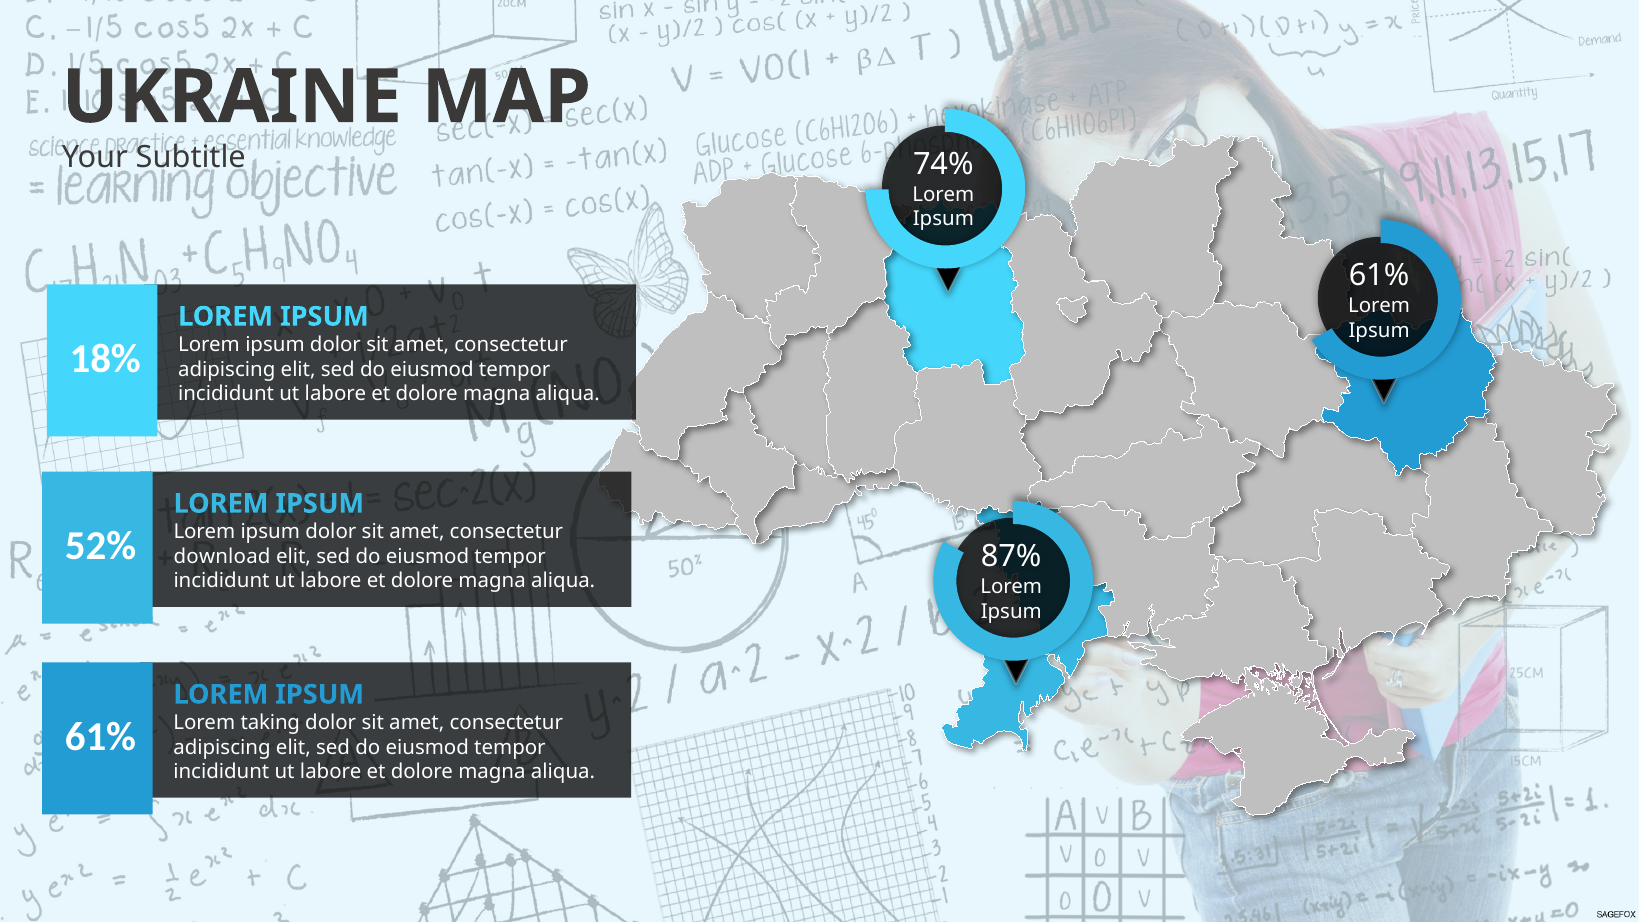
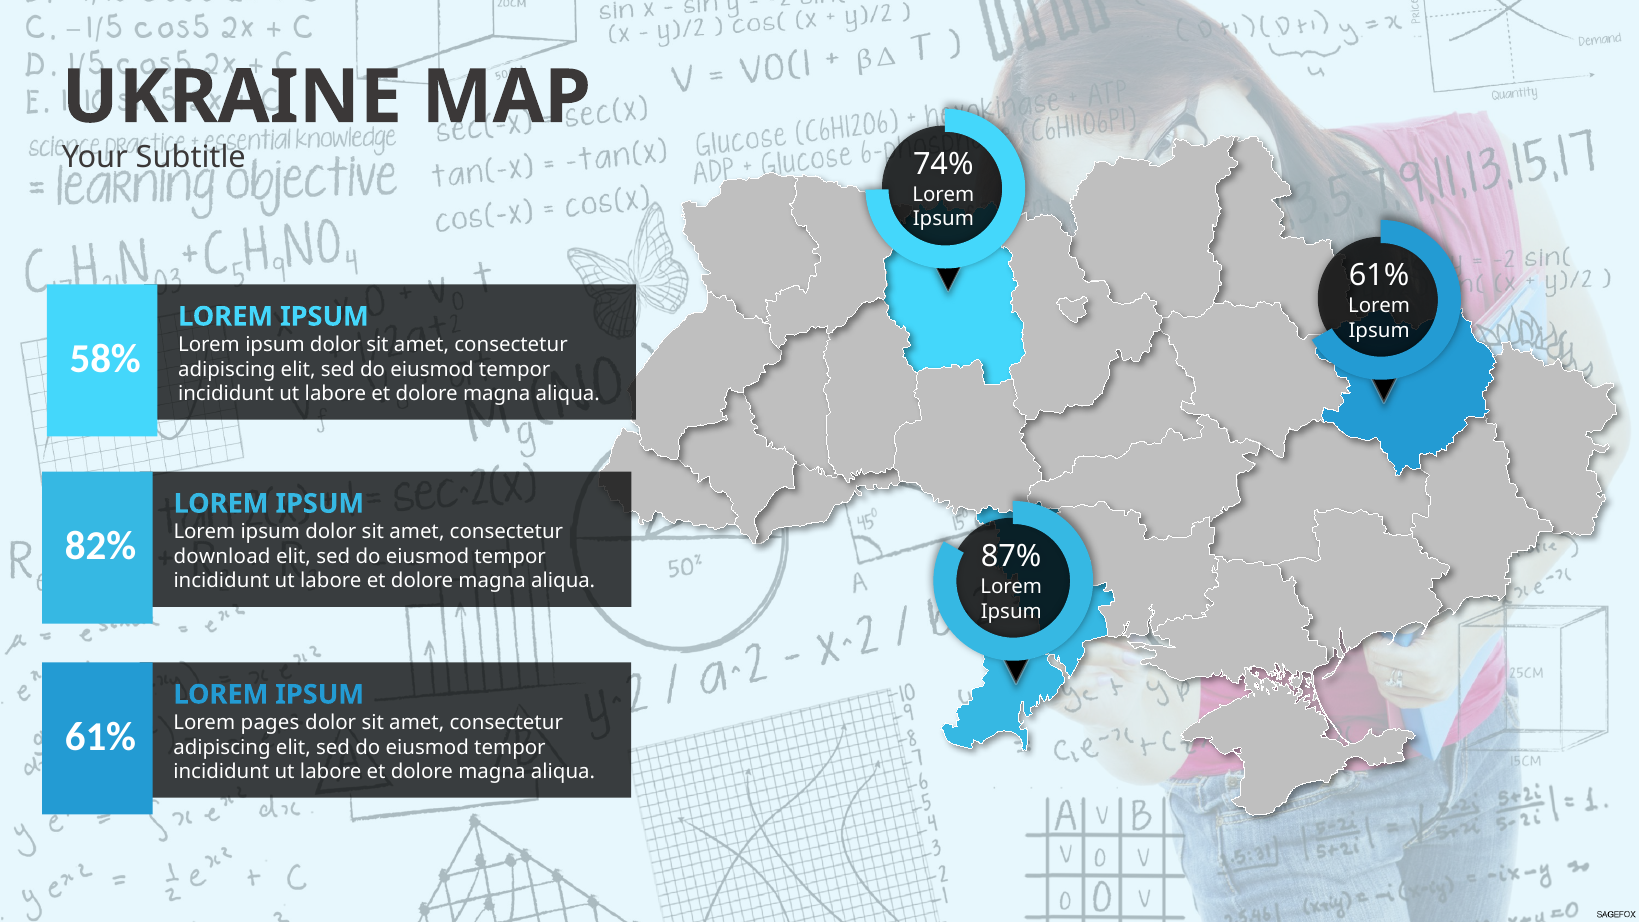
18%: 18% -> 58% (105, 359)
52%: 52% -> 82% (101, 546)
taking: taking -> pages (270, 723)
